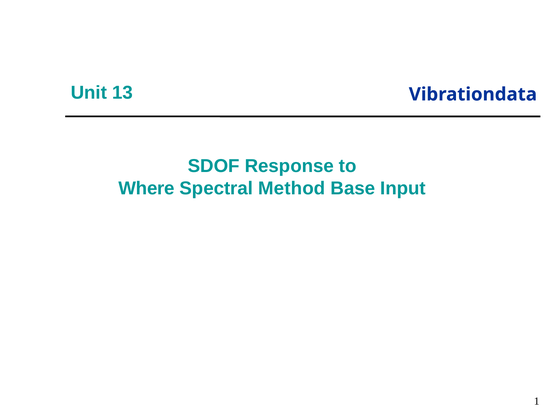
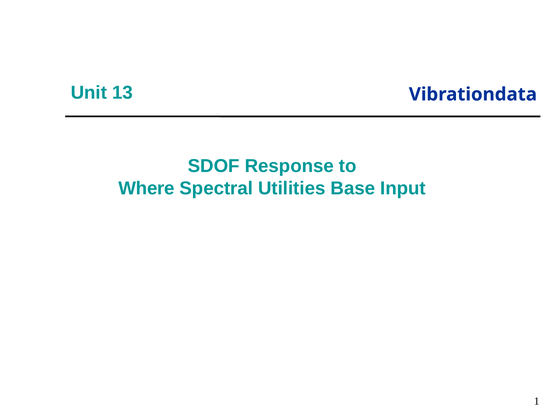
Method: Method -> Utilities (292, 189)
